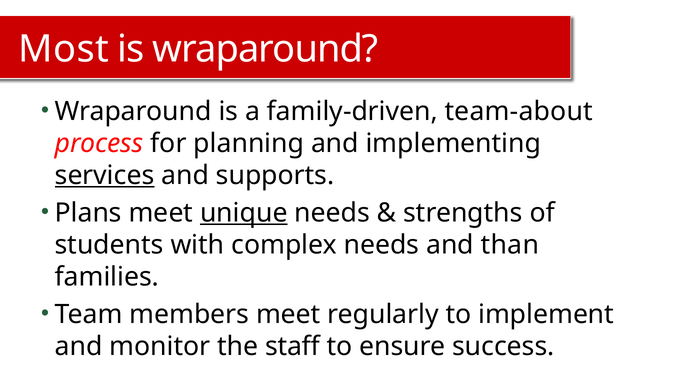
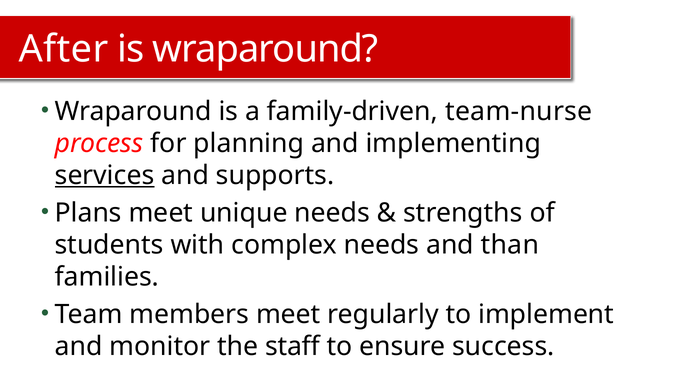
Most: Most -> After (64, 49)
team-about: team-about -> team-nurse (519, 111)
unique underline: present -> none (244, 212)
